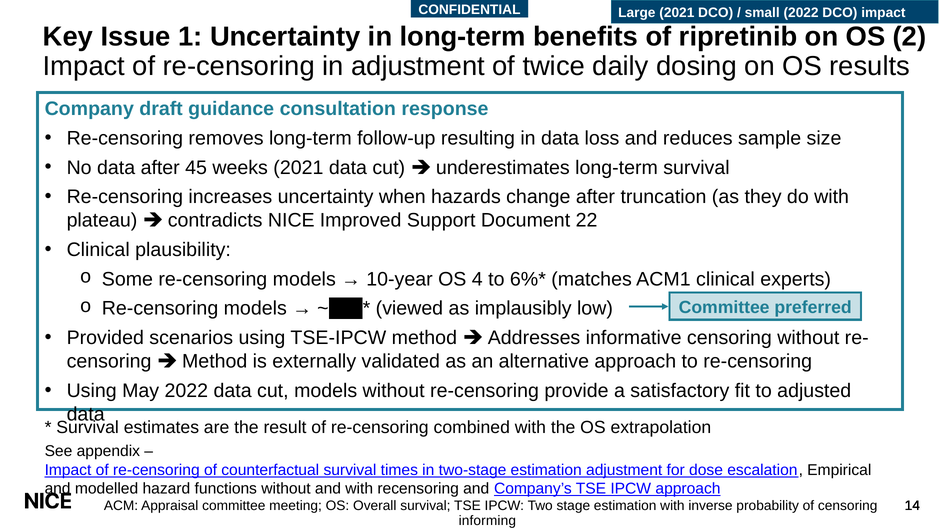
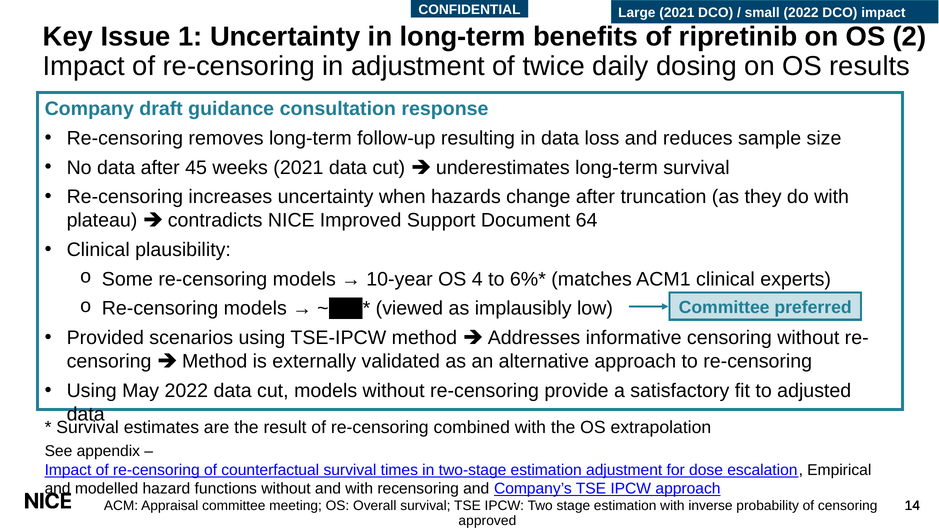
22: 22 -> 64 (587, 221)
informing: informing -> approved (487, 521)
